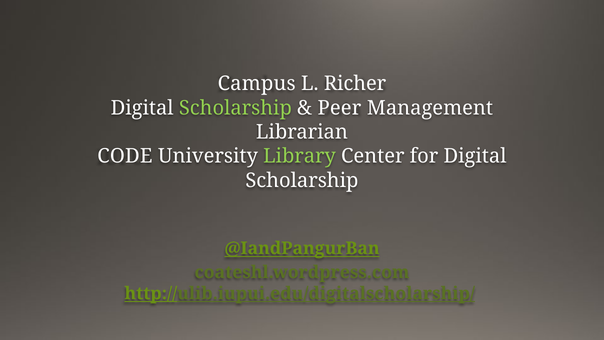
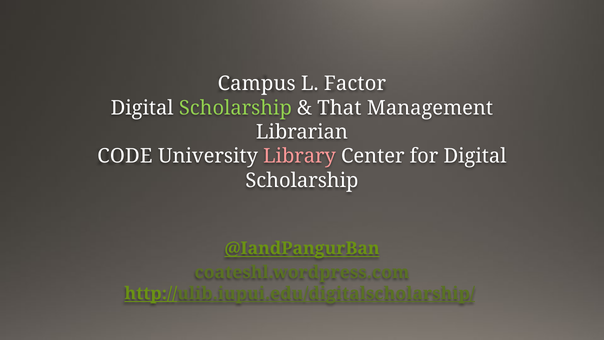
Richer: Richer -> Factor (355, 84)
Peer: Peer -> That (339, 108)
Library colour: light green -> pink (299, 156)
